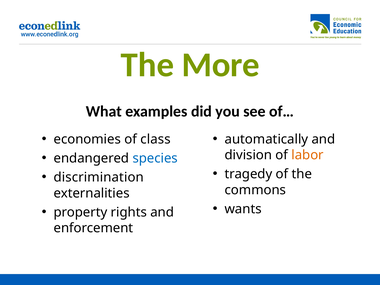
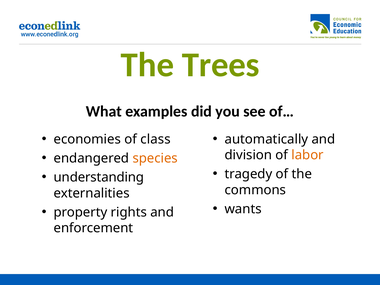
More: More -> Trees (221, 65)
species colour: blue -> orange (155, 158)
discrimination: discrimination -> understanding (99, 177)
